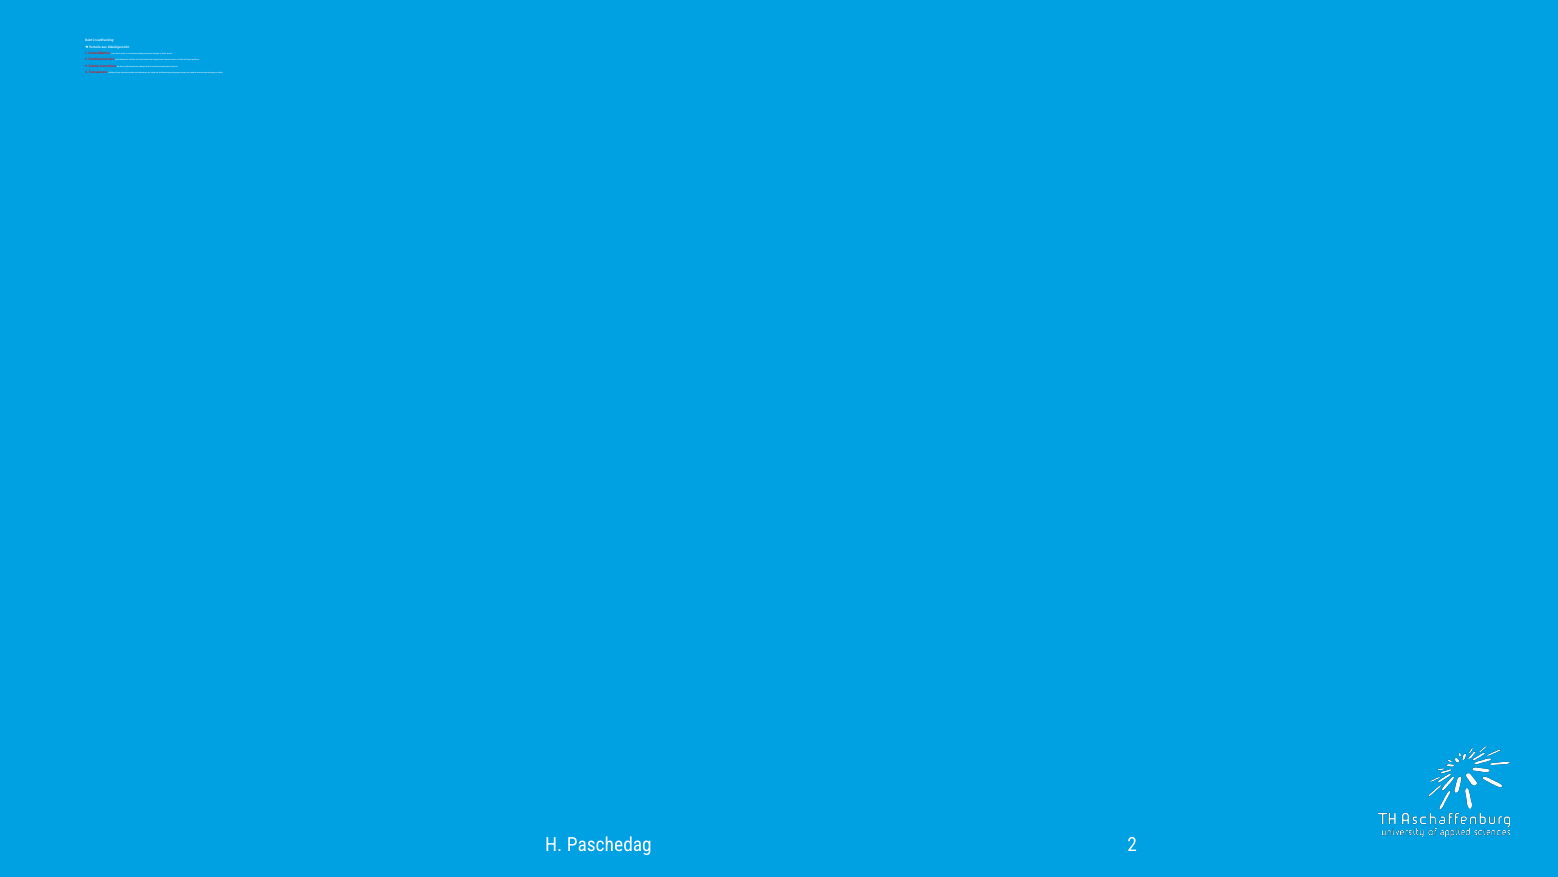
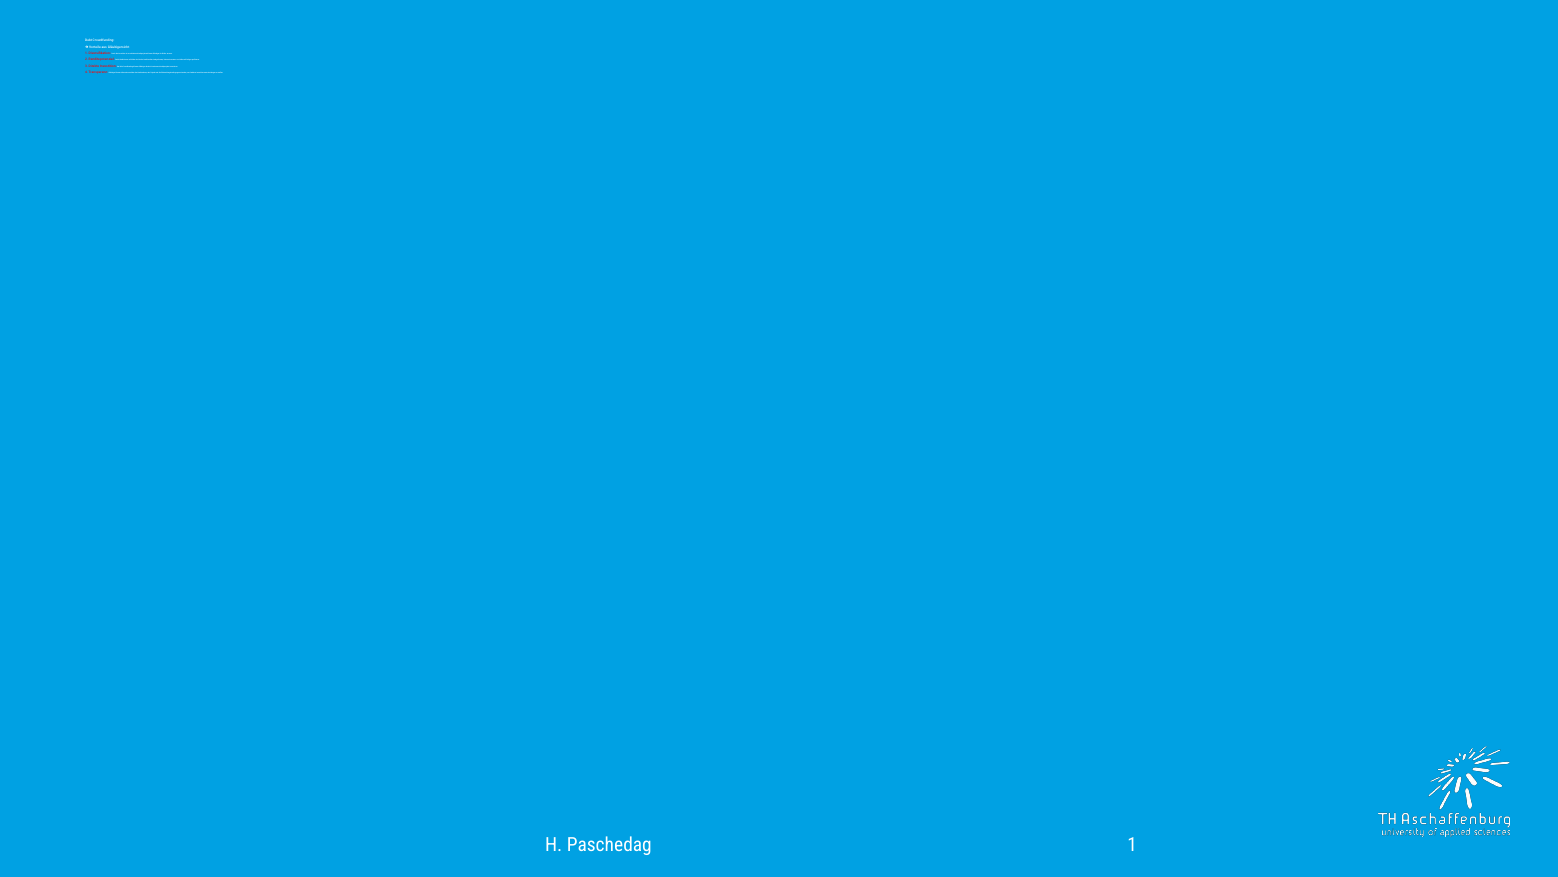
Paschedag 2: 2 -> 1 (1132, 844)
